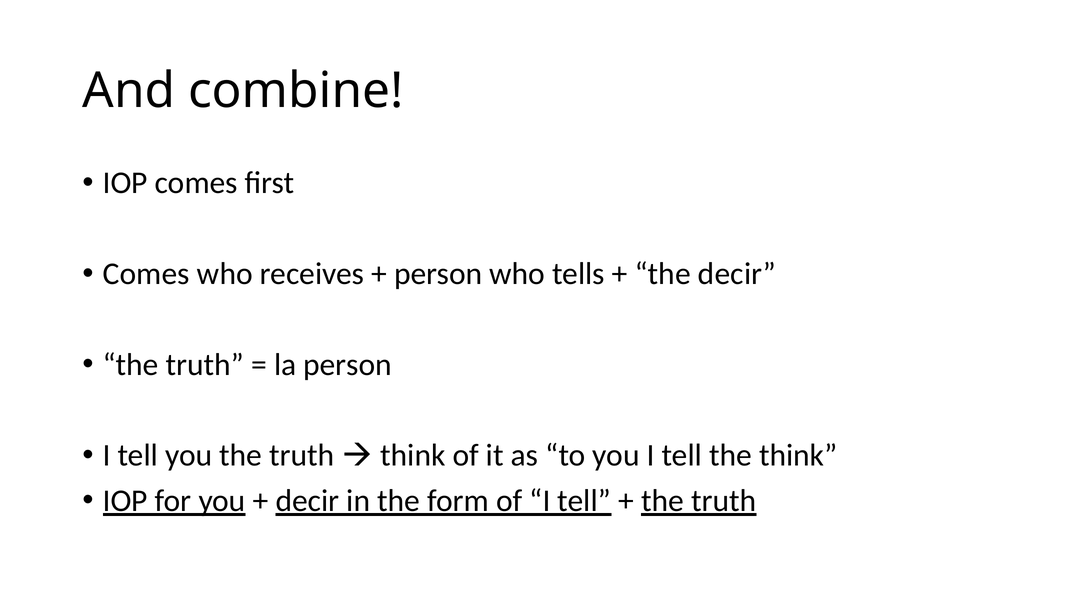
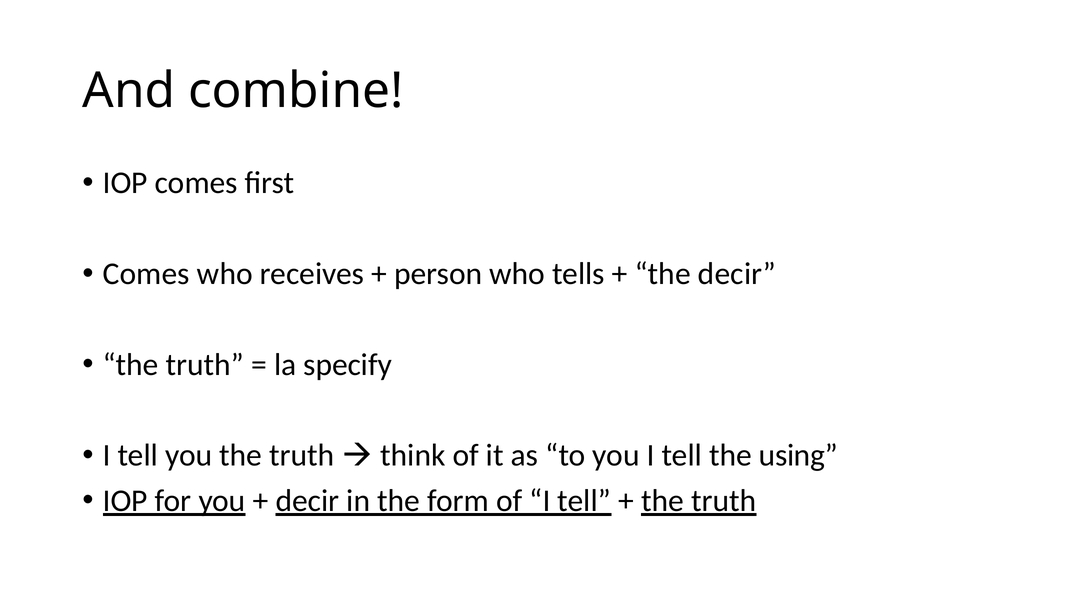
la person: person -> specify (348, 364)
the think: think -> using (798, 455)
